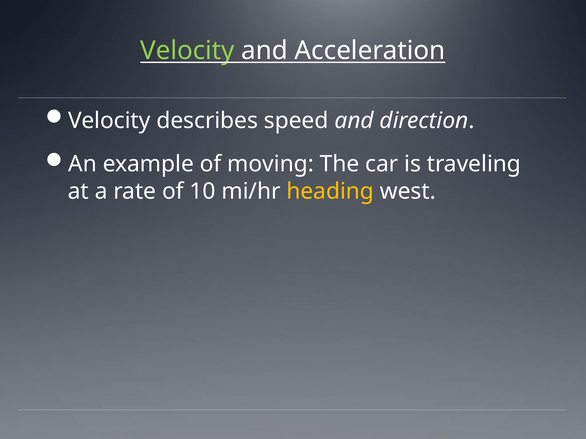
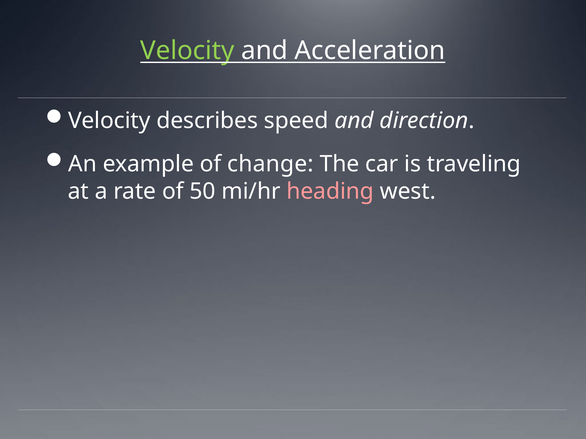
moving: moving -> change (270, 164)
10: 10 -> 50 (203, 192)
heading colour: yellow -> pink (330, 192)
